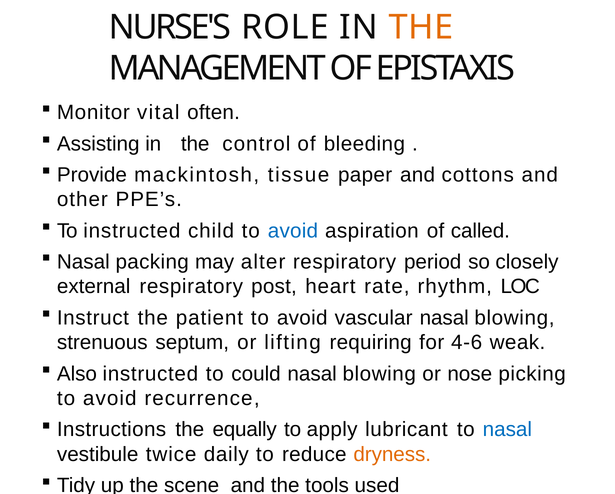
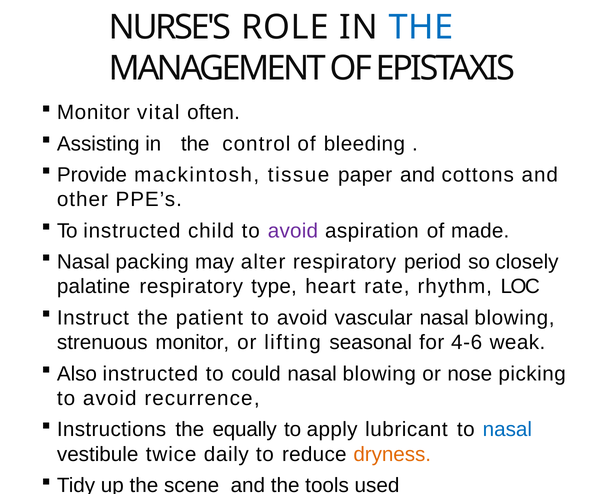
THE colour: orange -> blue (421, 27)
avoid colour: blue -> purple (293, 231)
called: called -> made (480, 231)
external: external -> palatine (94, 287)
post: post -> type (274, 287)
strenuous septum: septum -> monitor (192, 343)
requiring: requiring -> seasonal (371, 343)
